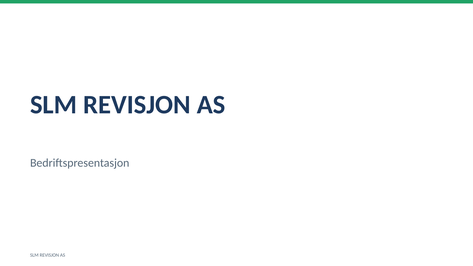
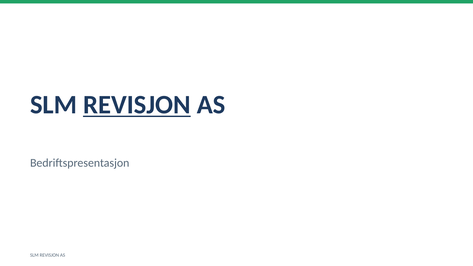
REVISJON underline: none -> present (137, 105)
